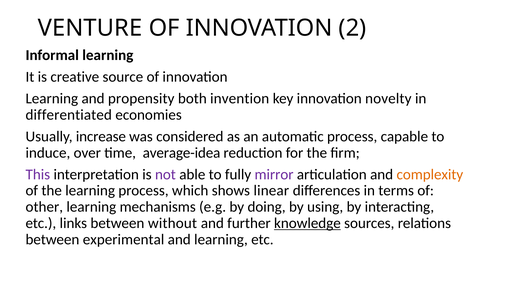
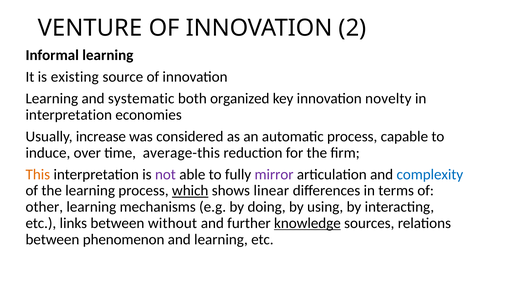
creative: creative -> existing (75, 77)
propensity: propensity -> systematic (141, 98)
invention: invention -> organized (240, 98)
differentiated: differentiated -> interpretation (69, 115)
average-idea: average-idea -> average-this (181, 153)
This colour: purple -> orange (38, 174)
complexity colour: orange -> blue (430, 174)
which underline: none -> present (190, 190)
experimental: experimental -> phenomenon (124, 239)
